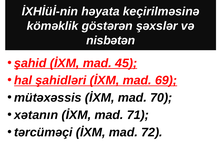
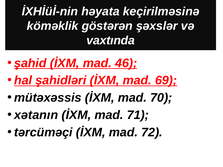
nisbətən: nisbətən -> vaxtında (111, 40)
45: 45 -> 46 (126, 63)
